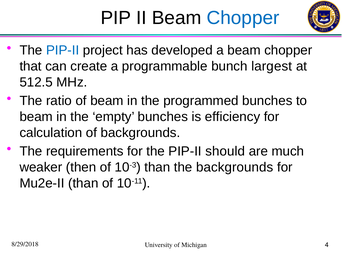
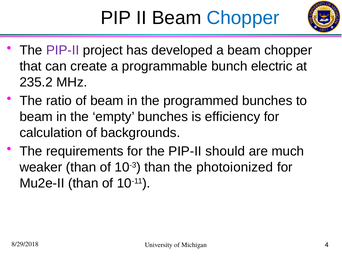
PIP-II colour: blue -> purple (63, 50)
largest: largest -> electric (272, 66)
512.5: 512.5 -> 235.2 (36, 82)
weaker then: then -> than (81, 168)
the backgrounds: backgrounds -> photoionized (235, 168)
